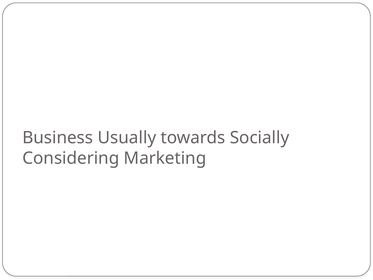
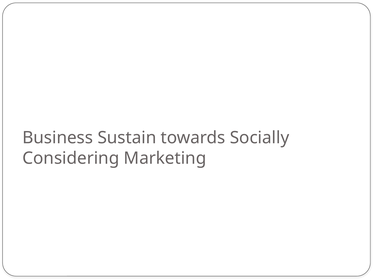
Usually: Usually -> Sustain (127, 138)
